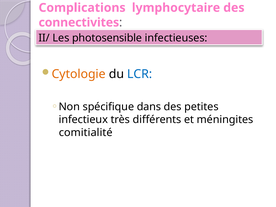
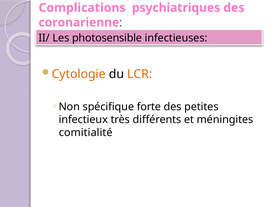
lymphocytaire: lymphocytaire -> psychiatriques (176, 8)
connectivites: connectivites -> coronarienne (79, 22)
LCR colour: blue -> orange (140, 74)
dans: dans -> forte (149, 107)
